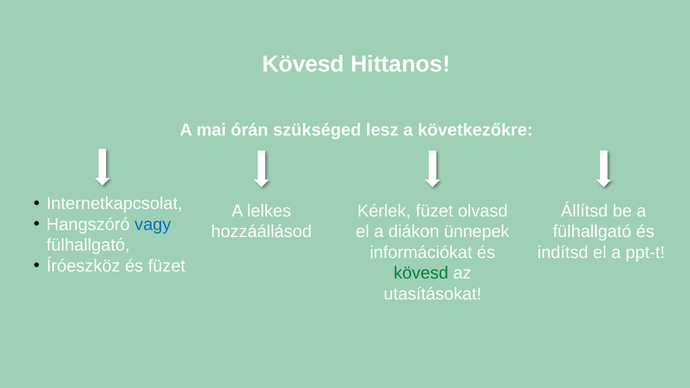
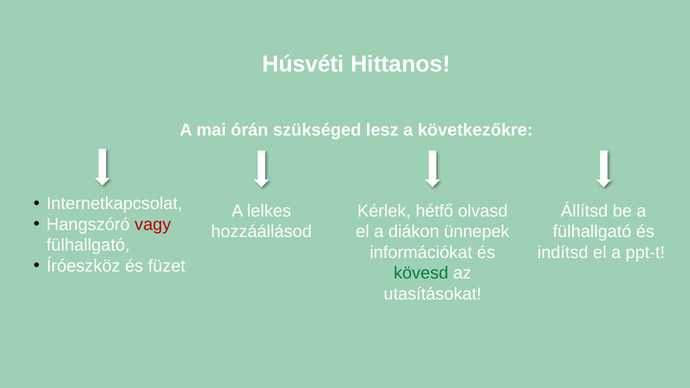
Kövesd: Kövesd -> Húsvéti (303, 64)
Kérlek füzet: füzet -> hétfő (435, 211)
vagy colour: blue -> red (153, 225)
